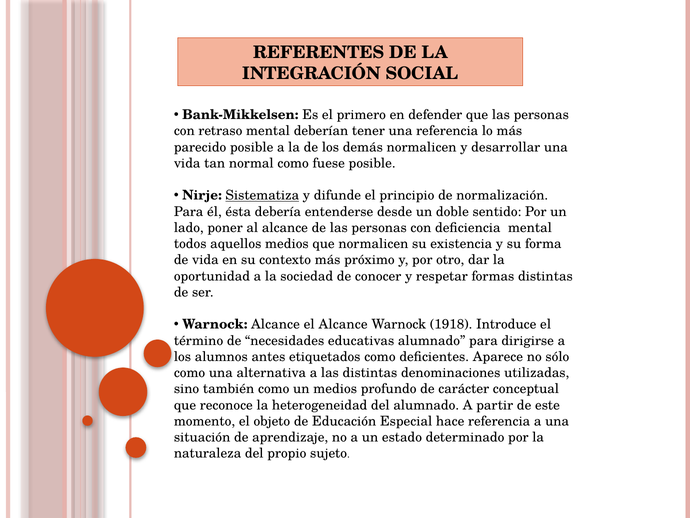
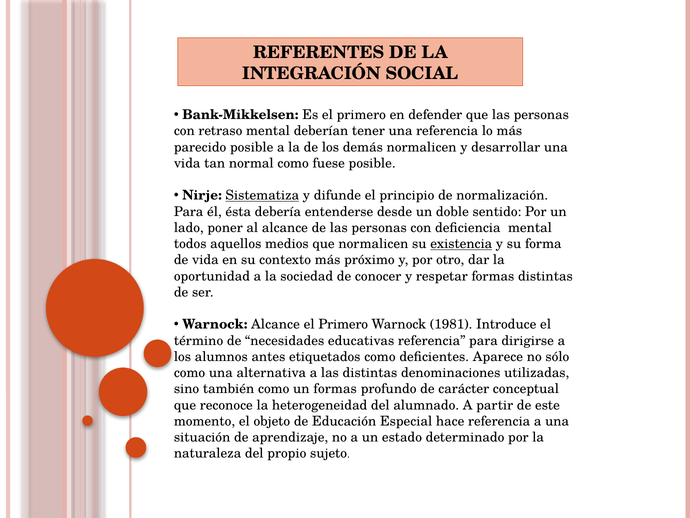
existencia underline: none -> present (461, 244)
Alcance: Alcance -> Primero (343, 324)
1918: 1918 -> 1981 (451, 324)
educativas alumnado: alumnado -> referencia (432, 340)
un medios: medios -> formas (335, 389)
